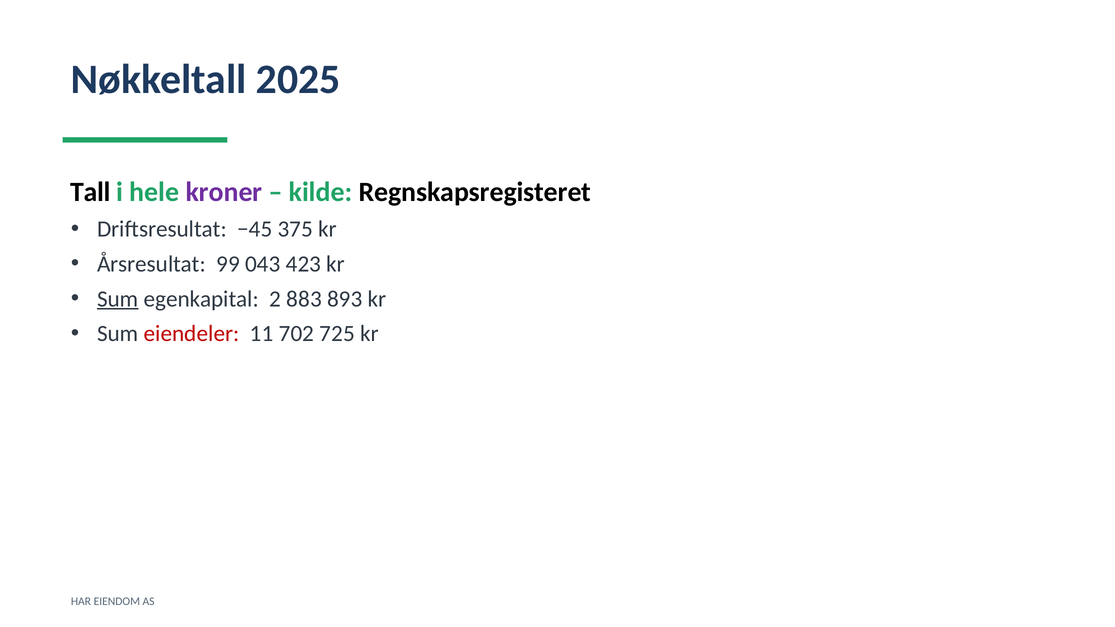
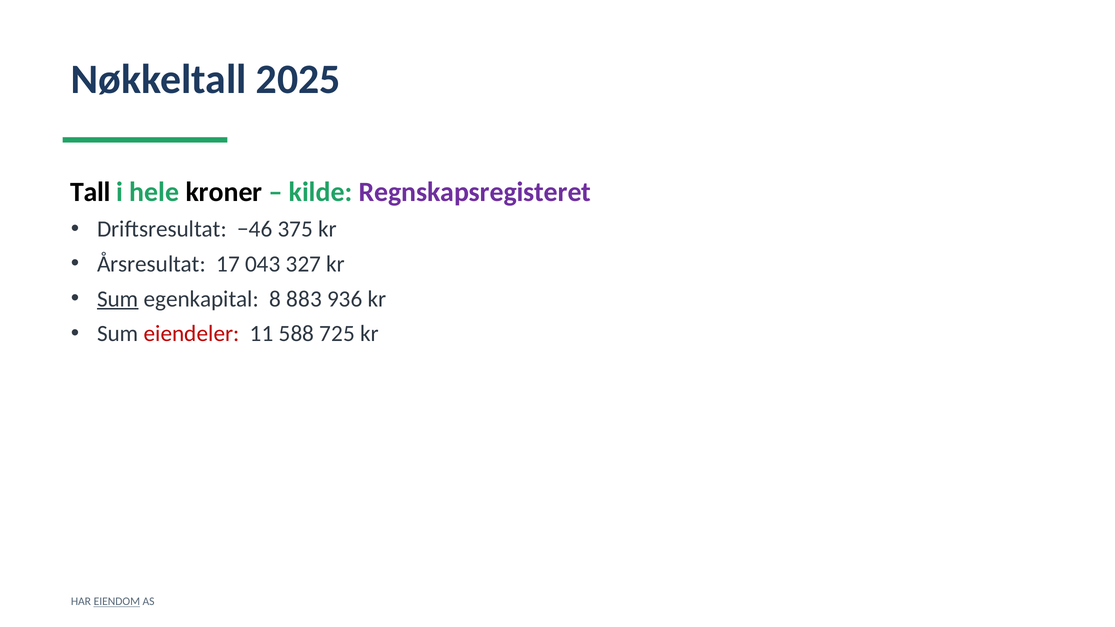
kroner colour: purple -> black (224, 192)
Regnskapsregisteret colour: black -> purple (475, 192)
−45: −45 -> −46 (255, 229)
99: 99 -> 17 (228, 264)
423: 423 -> 327 (303, 264)
2: 2 -> 8 (275, 299)
893: 893 -> 936 (345, 299)
702: 702 -> 588 (296, 334)
EIENDOM underline: none -> present (117, 602)
